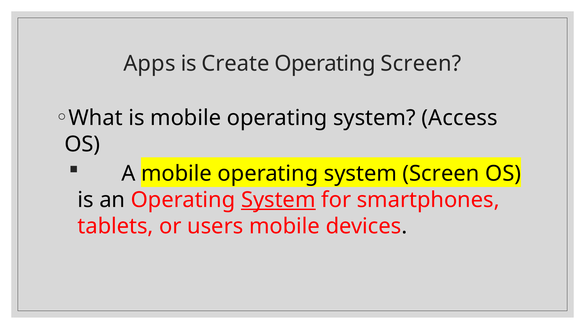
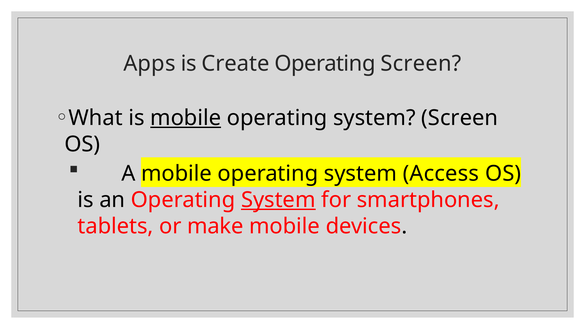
mobile underline: none -> present (186, 118)
system Access: Access -> Screen (460, 118)
system Screen: Screen -> Access (441, 173)
users: users -> make (215, 226)
